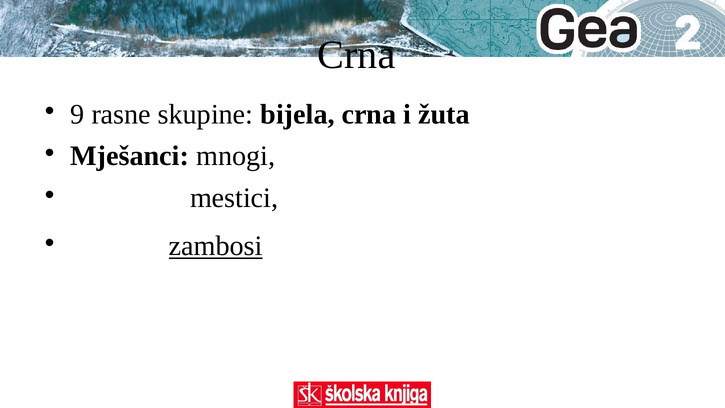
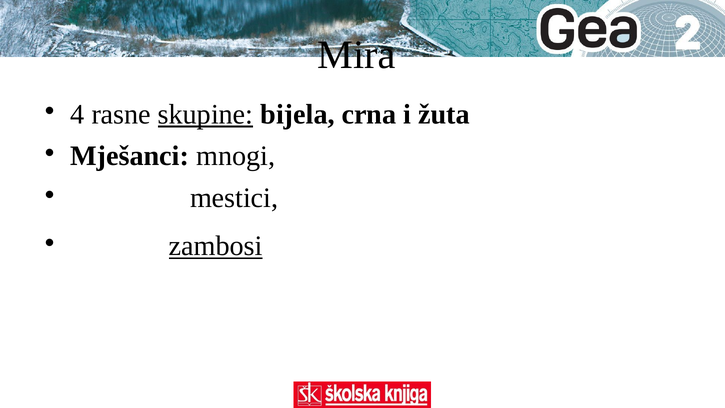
Crna: Crna -> Mira (356, 55)
9: 9 -> 4 (78, 114)
skupine underline: none -> present (206, 114)
